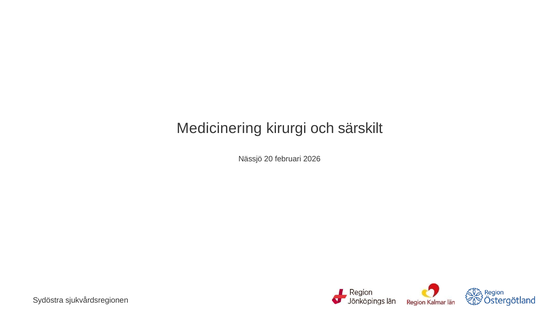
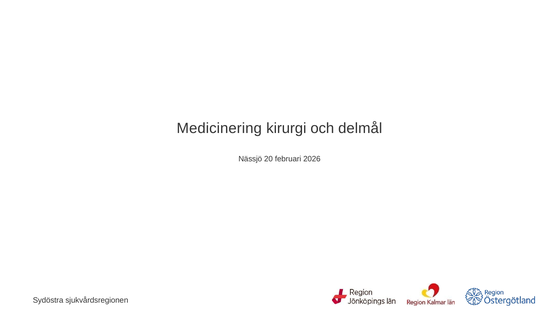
särskilt: särskilt -> delmål (360, 128)
